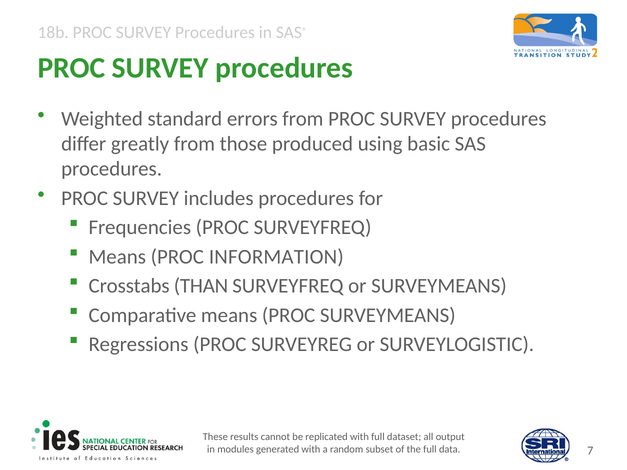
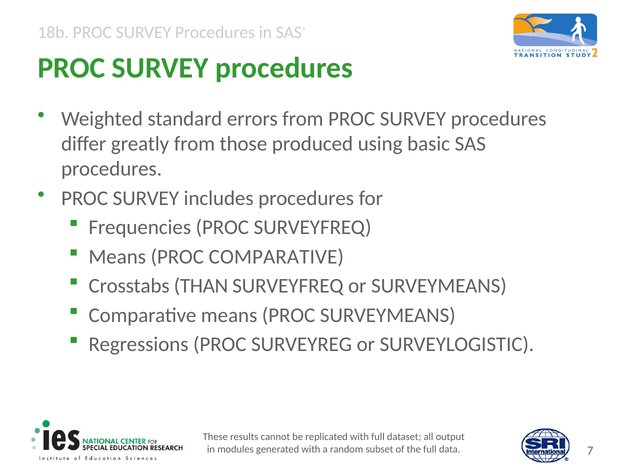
PROC INFORMATION: INFORMATION -> COMPARATIVE (276, 257)
